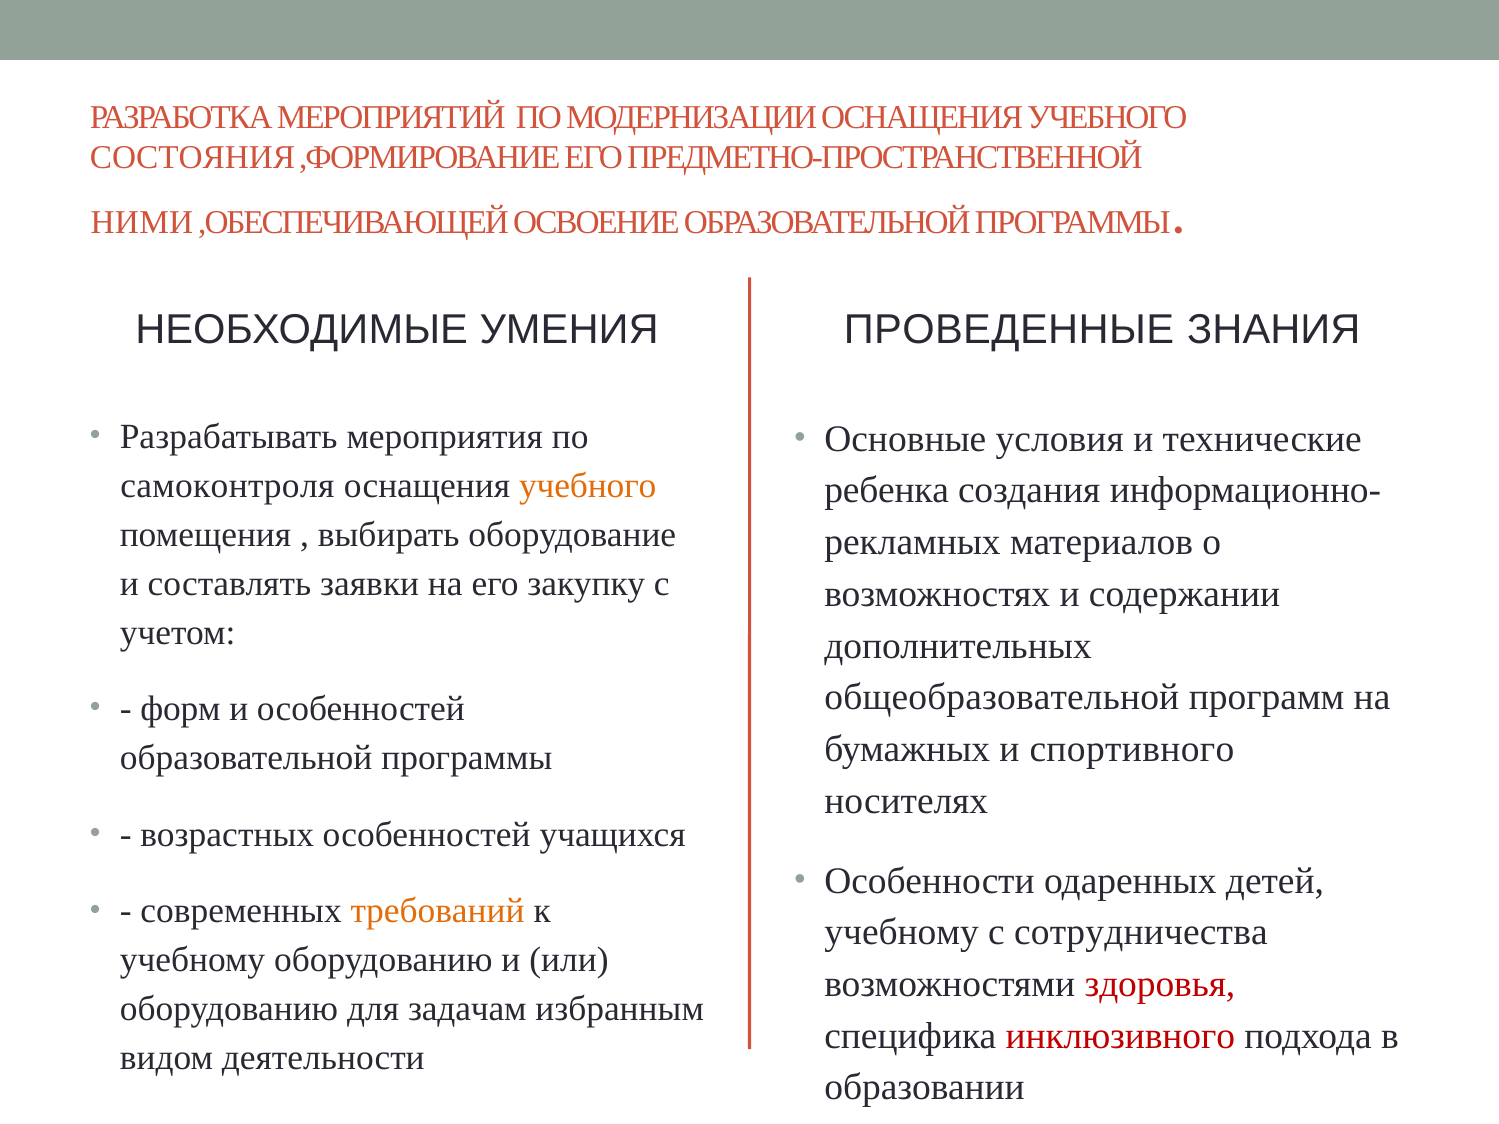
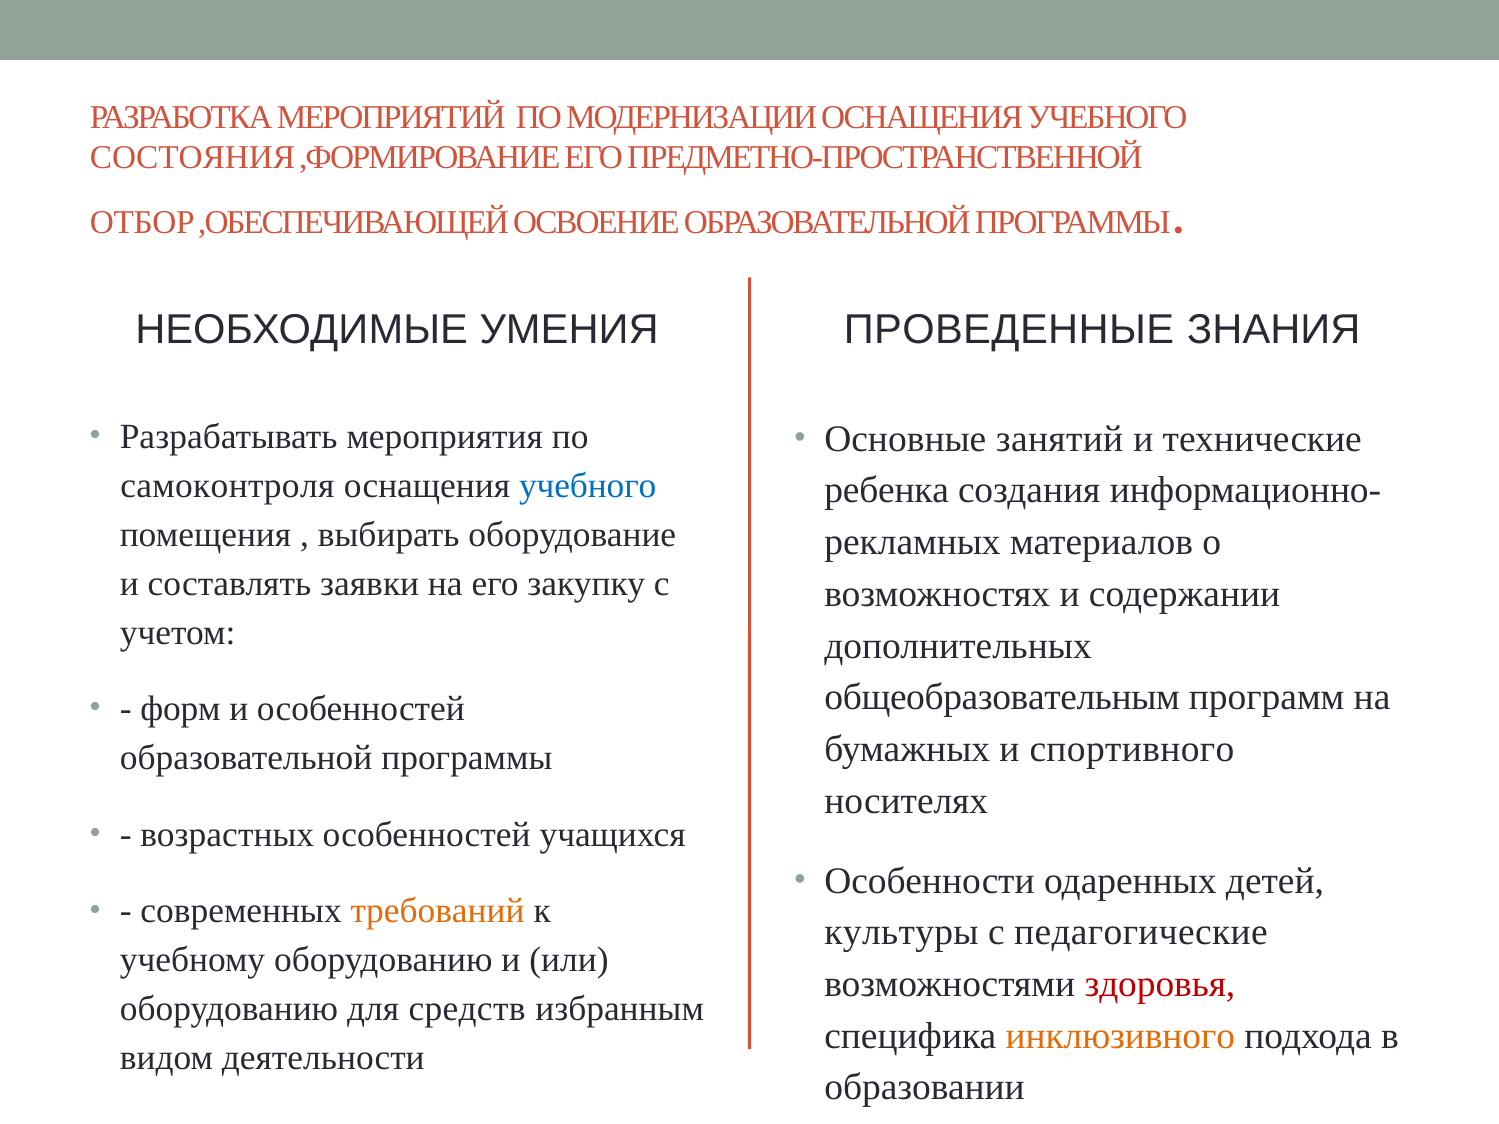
НИМИ: НИМИ -> ОТБОР (142, 222)
условия: условия -> занятий (1060, 439)
учебного colour: orange -> blue (588, 486)
общеобразовательной: общеобразовательной -> общеобразовательным (1002, 698)
учебному: учебному -> культуры (902, 933)
сотрудничества: сотрудничества -> педагогические (1141, 933)
задачам: задачам -> средств (467, 1009)
инклюзивного colour: red -> orange (1120, 1036)
